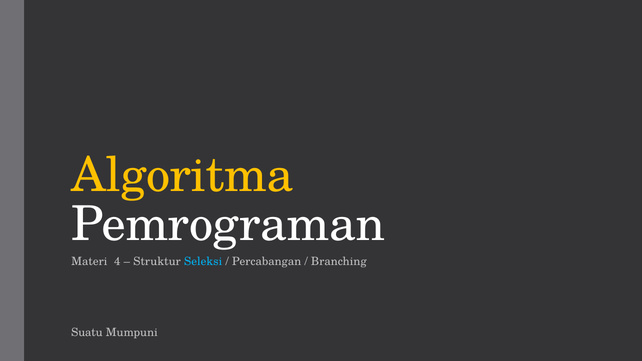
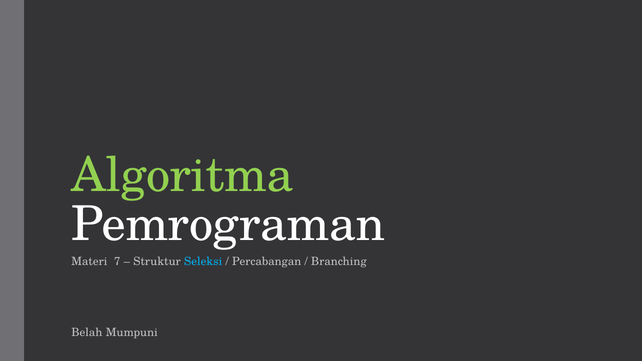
Algoritma colour: yellow -> light green (182, 176)
4: 4 -> 7 (117, 262)
Suatu: Suatu -> Belah (87, 333)
